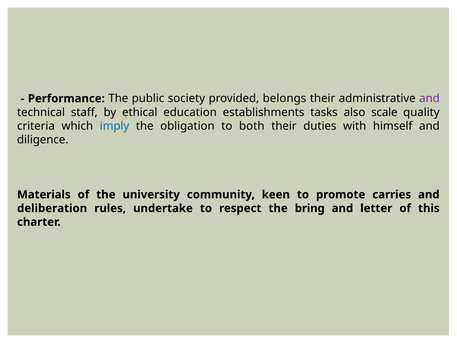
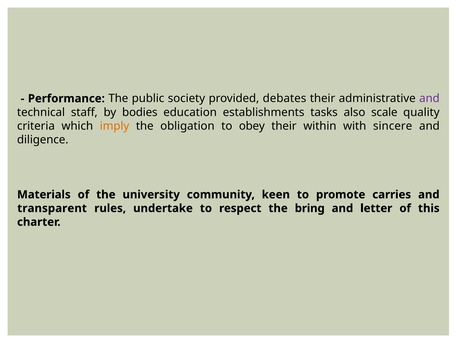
belongs: belongs -> debates (285, 98)
ethical: ethical -> bodies (140, 112)
imply colour: blue -> orange (115, 126)
both: both -> obey (252, 126)
duties: duties -> within (320, 126)
himself: himself -> sincere (393, 126)
deliberation: deliberation -> transparent (52, 208)
